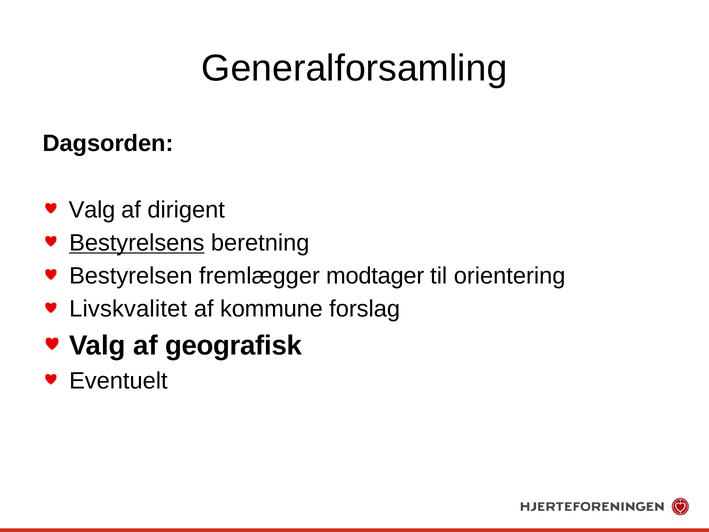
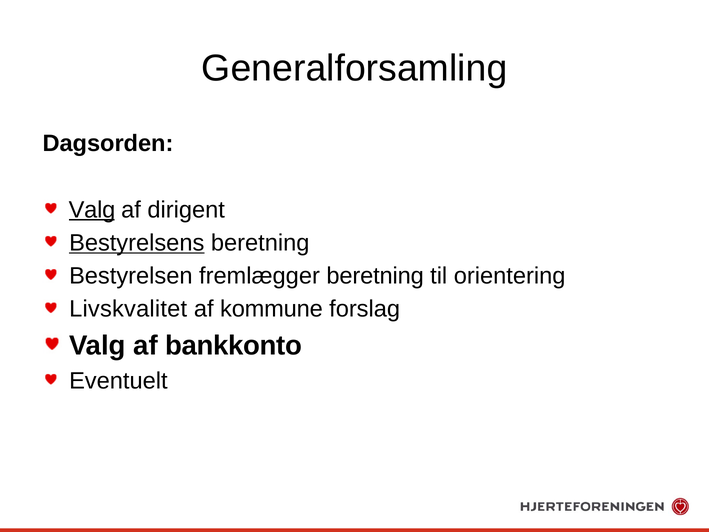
Valg underline: none -> present (92, 210)
fremlægger modtager: modtager -> beretning (375, 276)
geografisk: geografisk -> bankkonto (234, 345)
